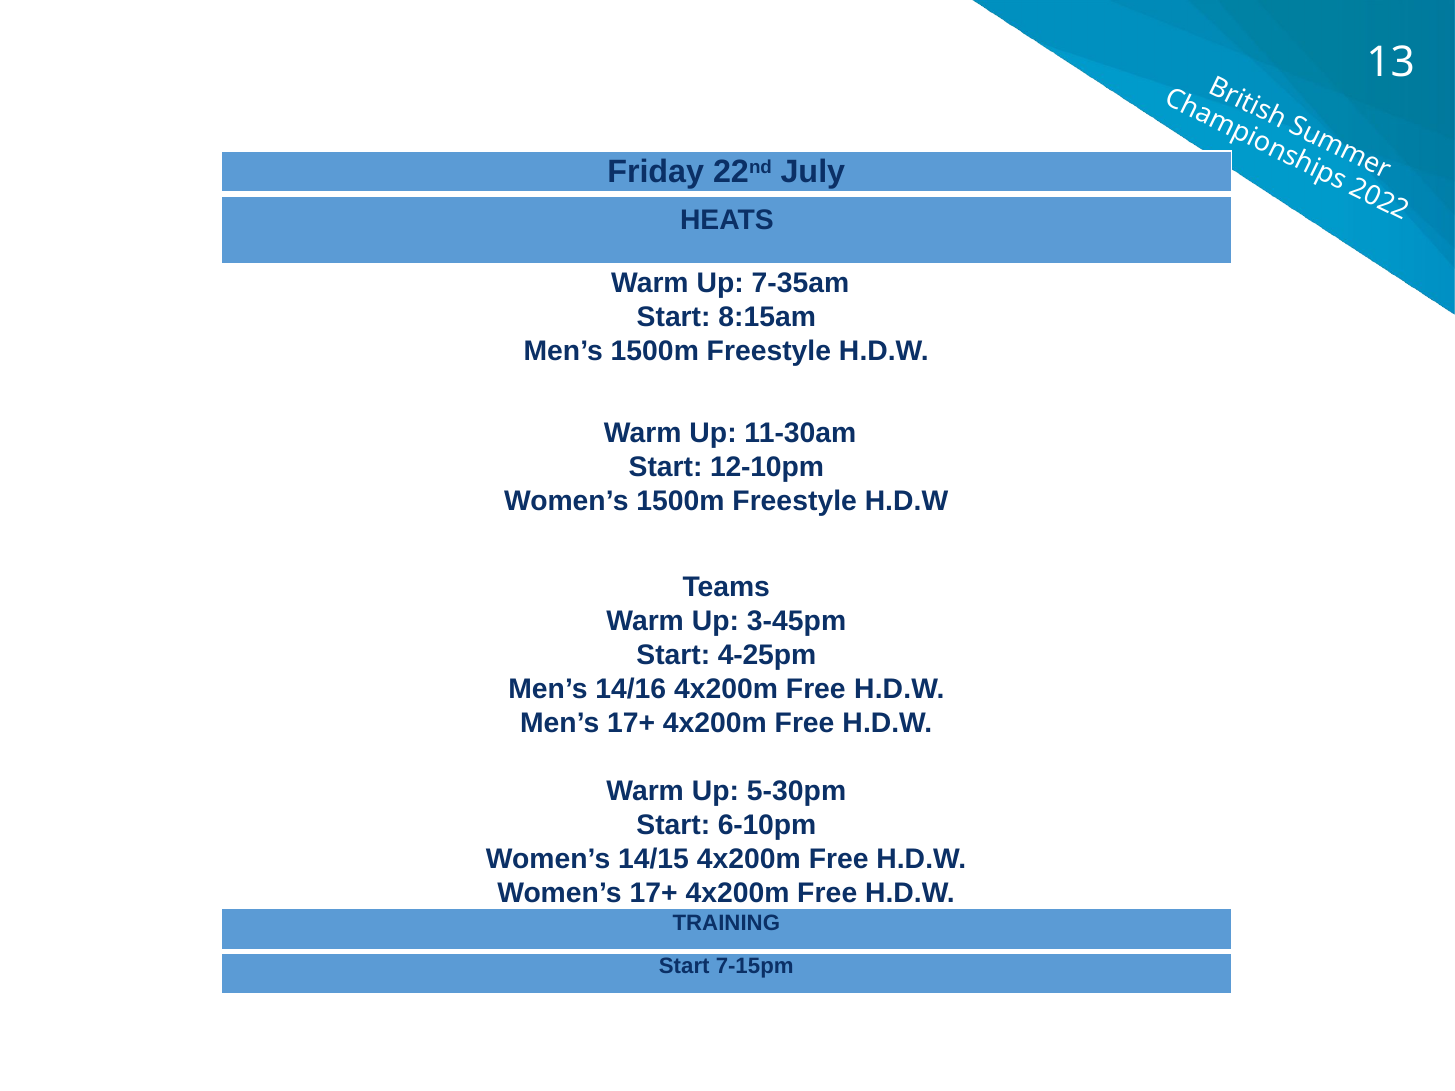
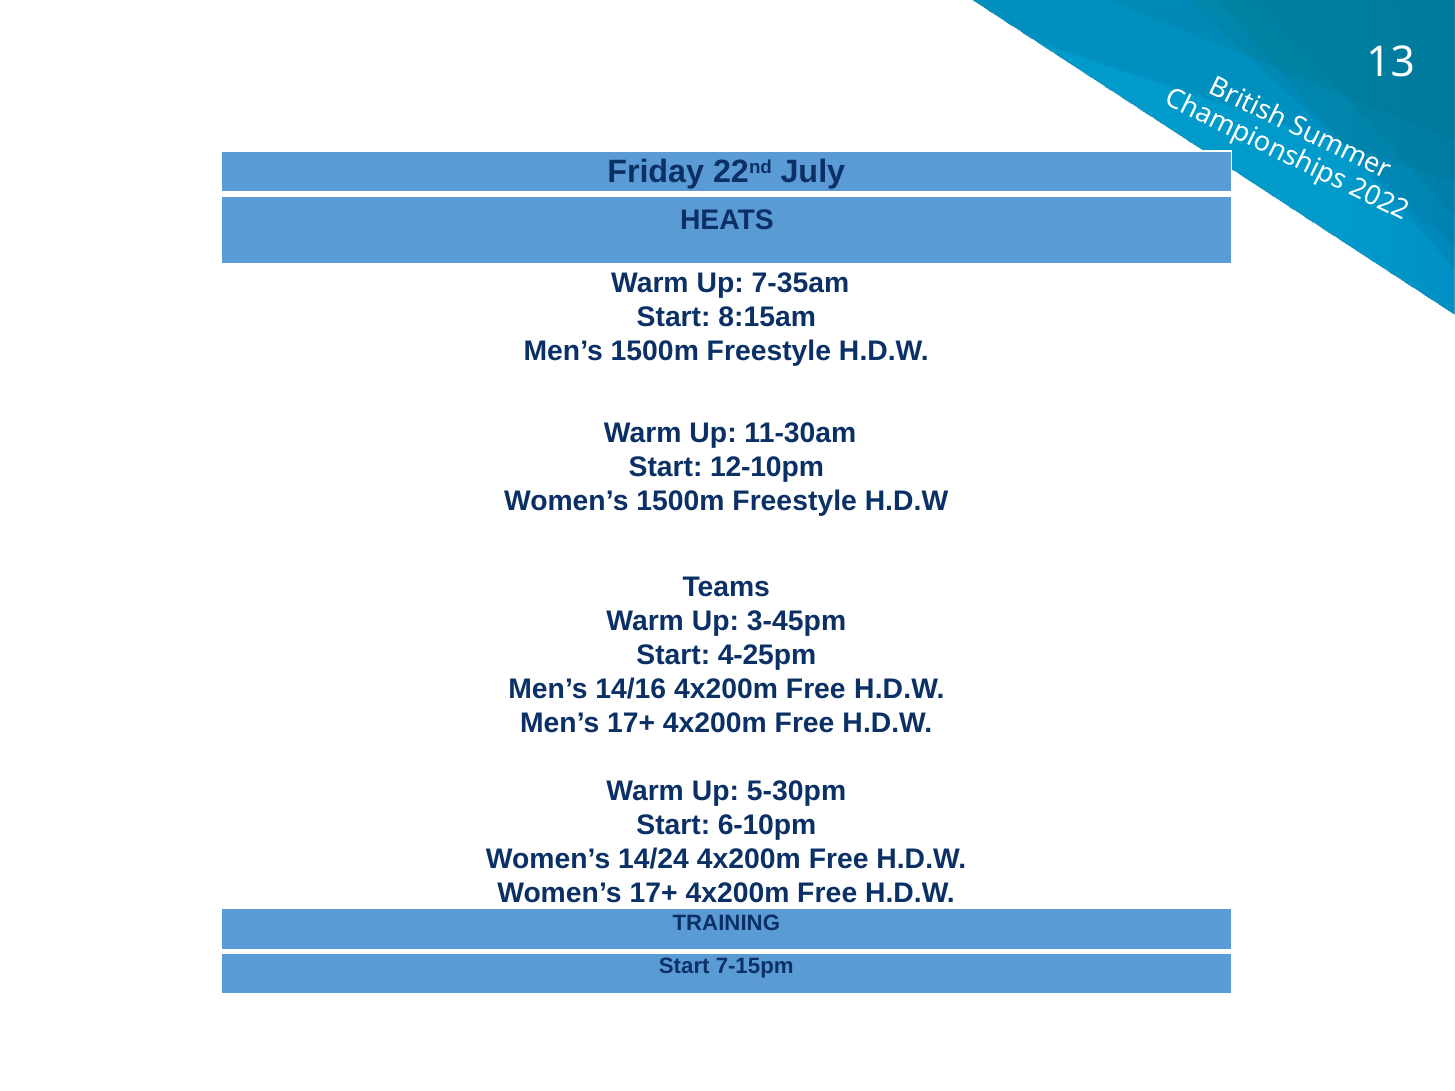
14/15: 14/15 -> 14/24 (654, 859)
